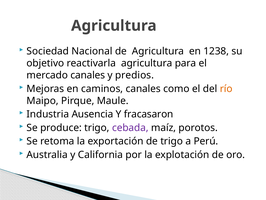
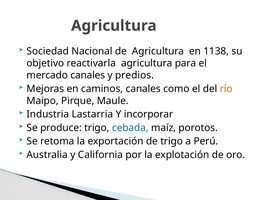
1238: 1238 -> 1138 (216, 51)
Ausencia: Ausencia -> Lastarria (92, 114)
fracasaron: fracasaron -> incorporar (149, 114)
cebada colour: purple -> blue (130, 127)
